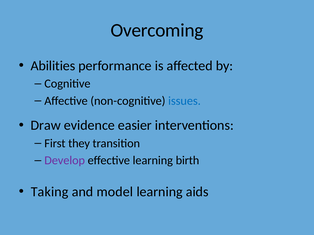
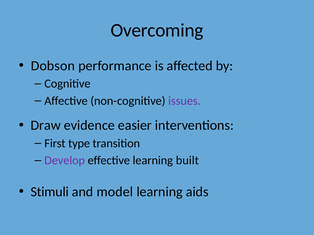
Abilities: Abilities -> Dobson (53, 66)
issues colour: blue -> purple (184, 101)
they: they -> type (79, 144)
birth: birth -> built (187, 161)
Taking: Taking -> Stimuli (50, 192)
